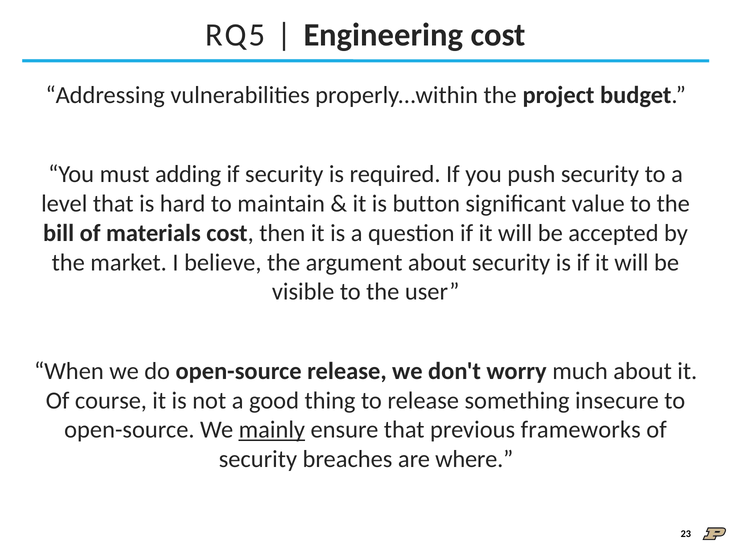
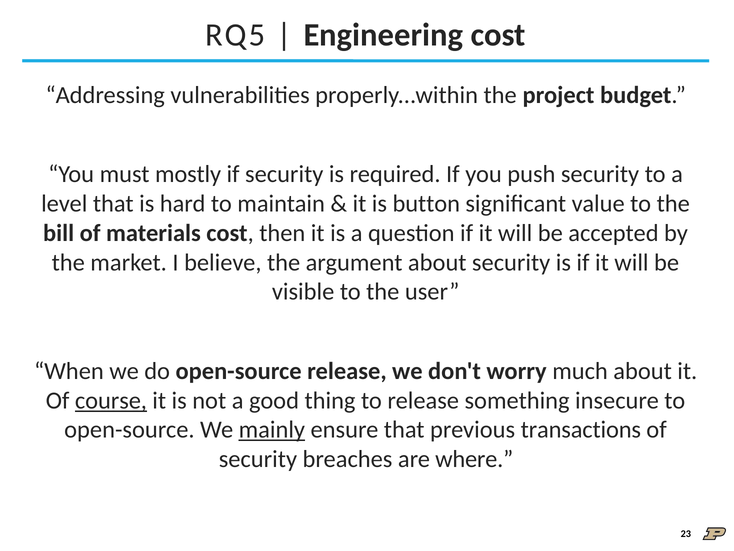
adding: adding -> mostly (188, 174)
course underline: none -> present (111, 400)
frameworks: frameworks -> transactions (581, 429)
